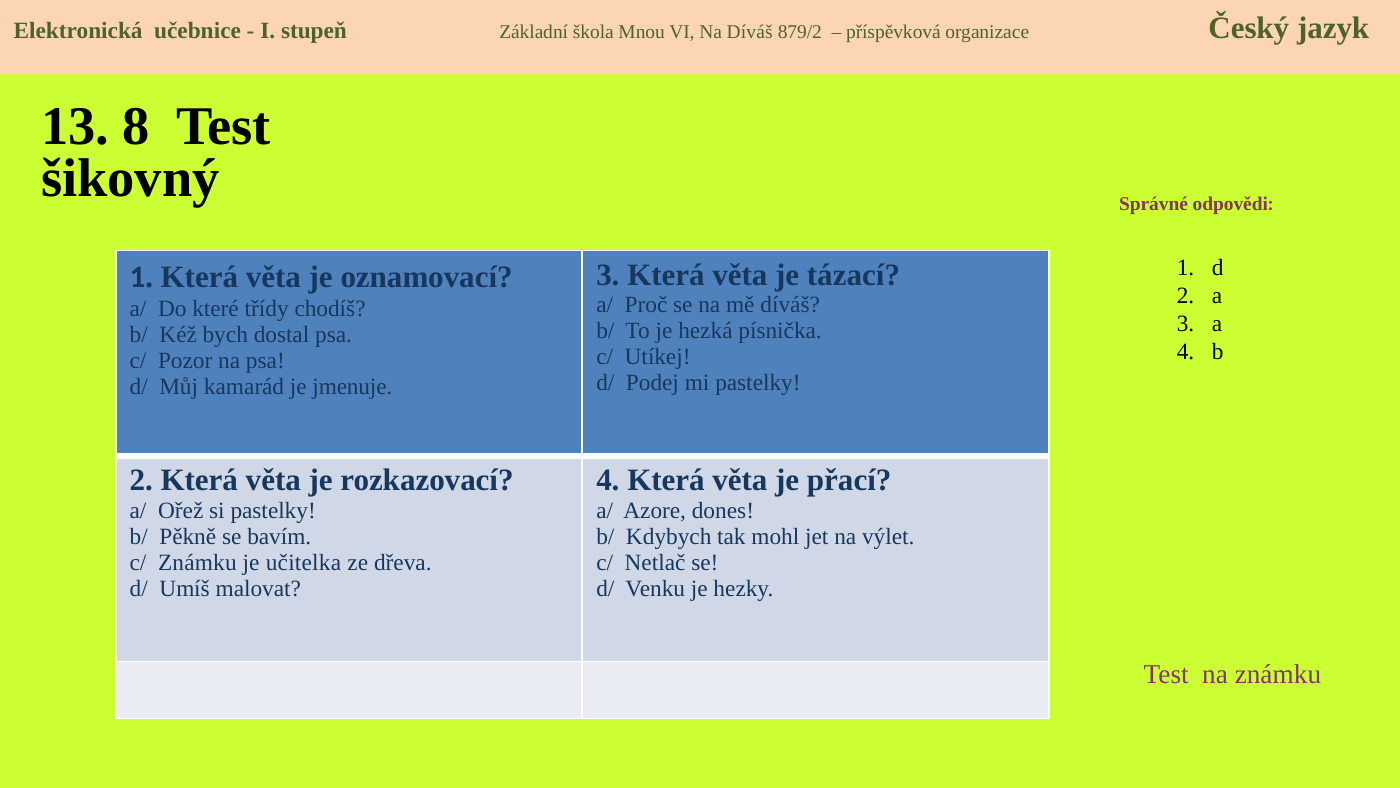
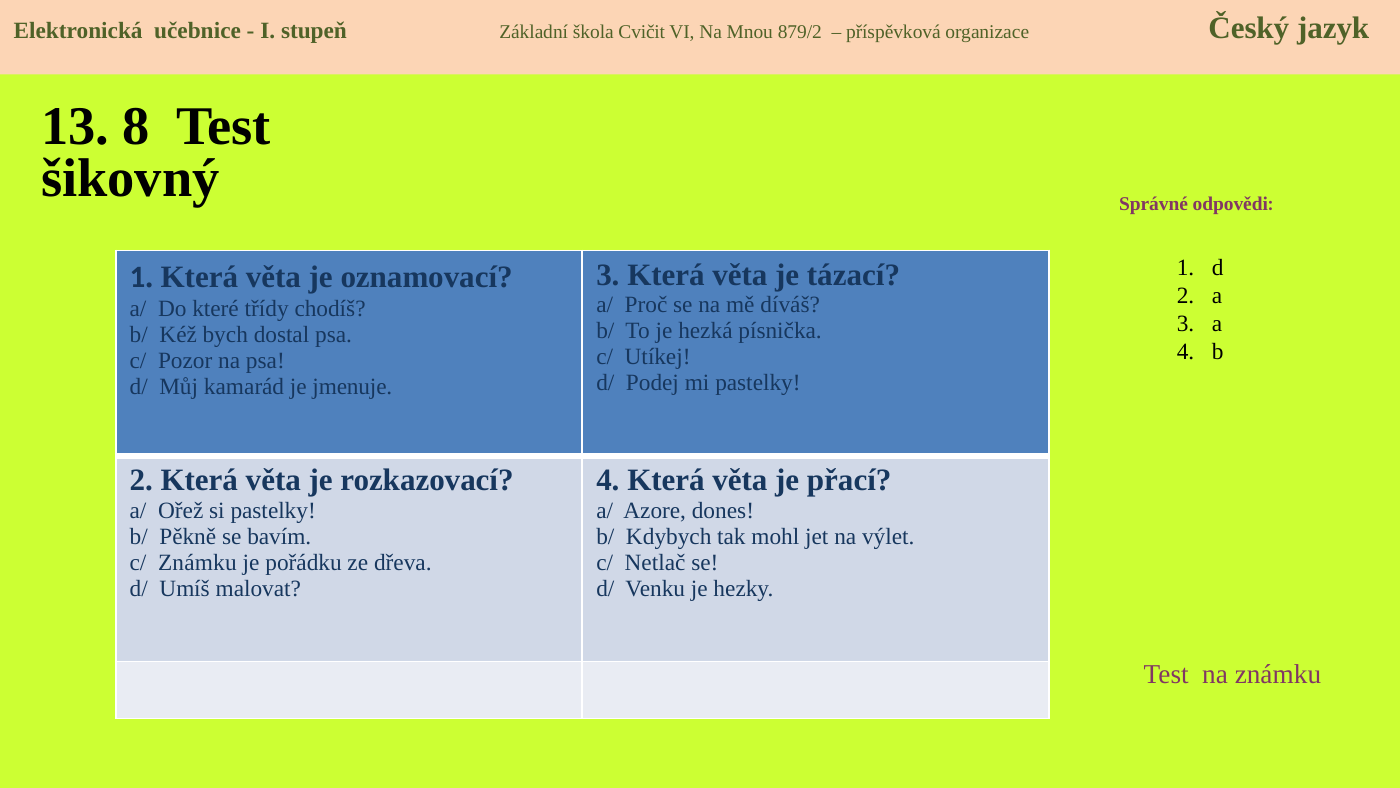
Mnou: Mnou -> Cvičit (642, 32)
Na Díváš: Díváš -> Mnou (750, 32)
učitelka: učitelka -> pořádku (304, 562)
